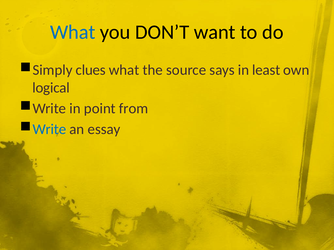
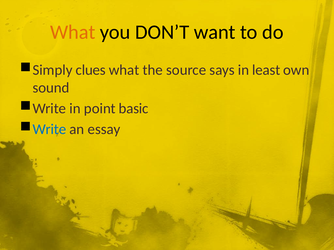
What colour: blue -> orange (73, 32)
logical: logical -> sound (51, 88)
from: from -> basic (134, 109)
